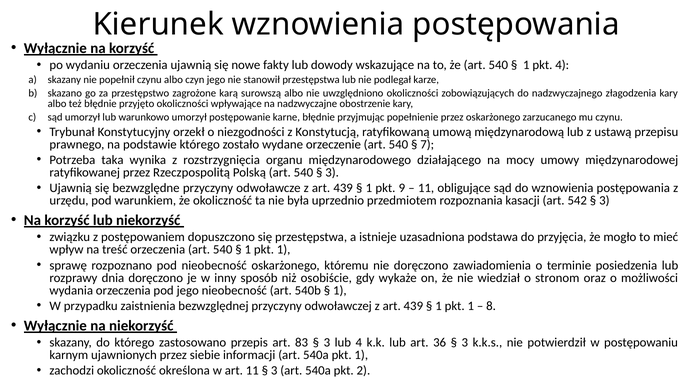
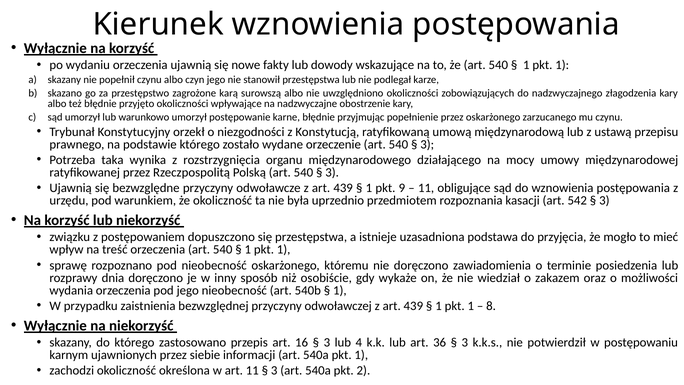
4: 4 -> 1 (562, 65)
7: 7 -> 3 (427, 144)
stronom: stronom -> zakazem (557, 278)
83: 83 -> 16 (302, 342)
